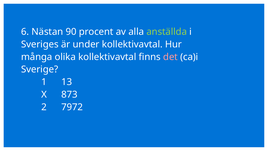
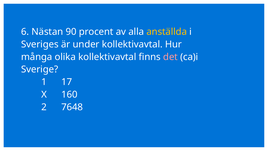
anställda colour: light green -> yellow (167, 32)
13: 13 -> 17 (67, 82)
873: 873 -> 160 (69, 94)
7972: 7972 -> 7648 (72, 107)
